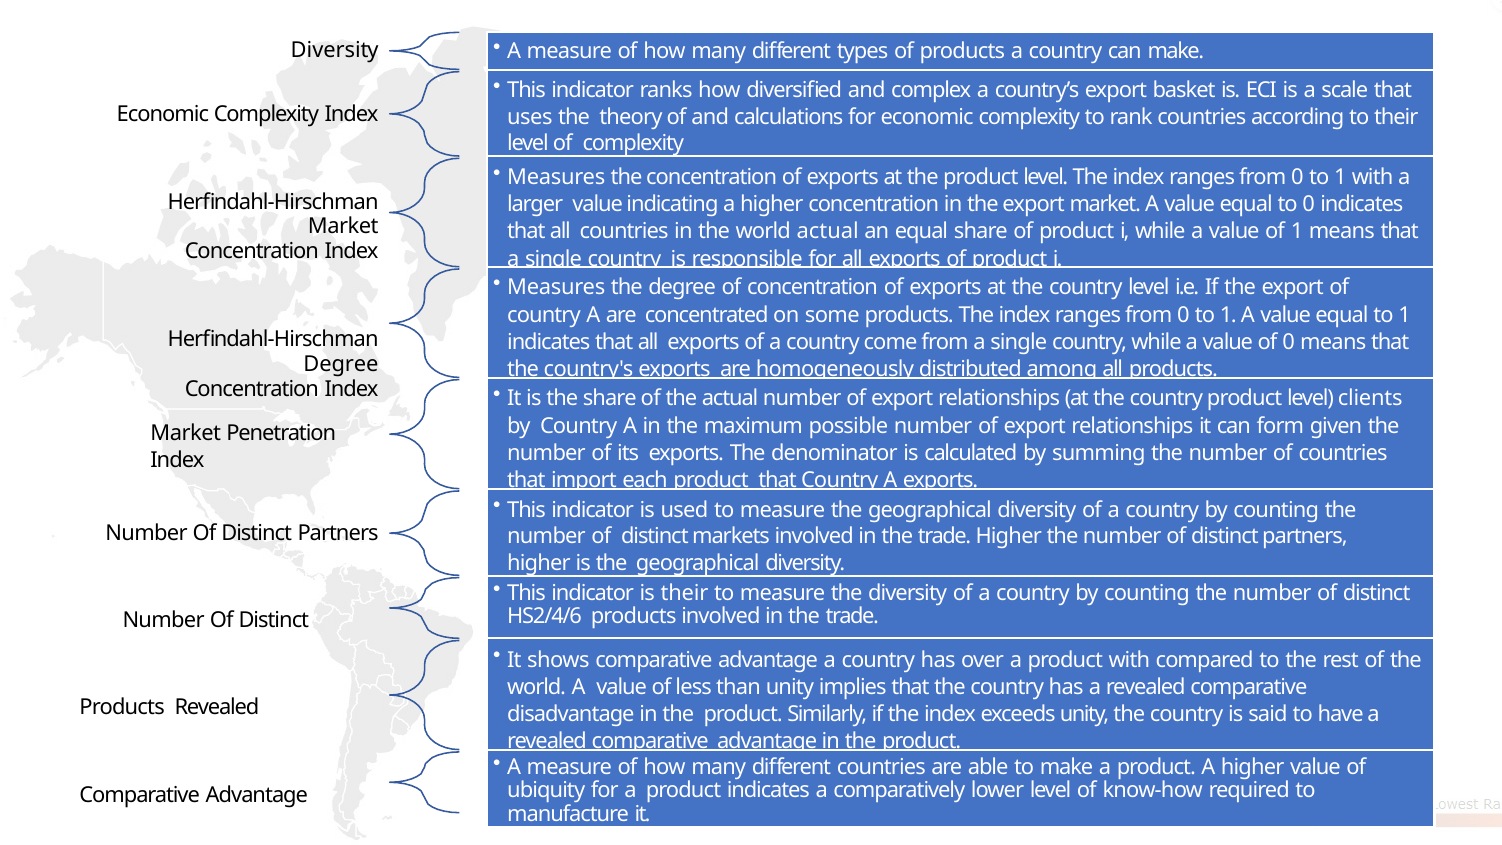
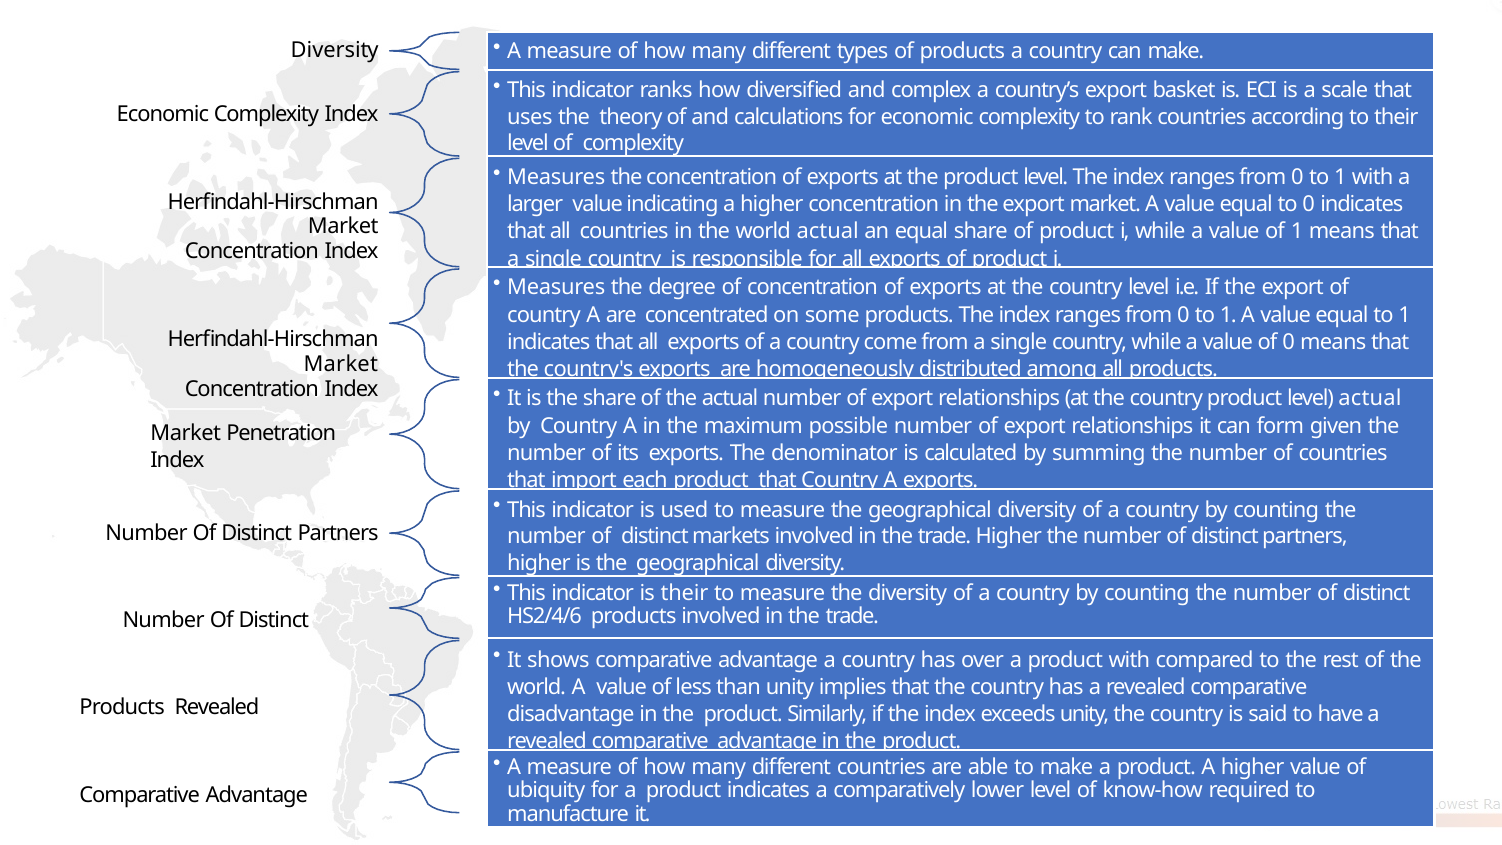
Degree: Degree -> Market (341, 364)
level clients: clients -> actual (1370, 399)
